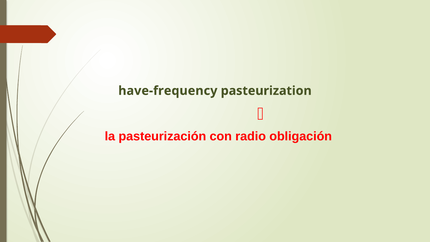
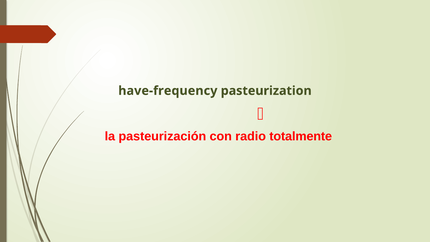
obligación: obligación -> totalmente (301, 136)
